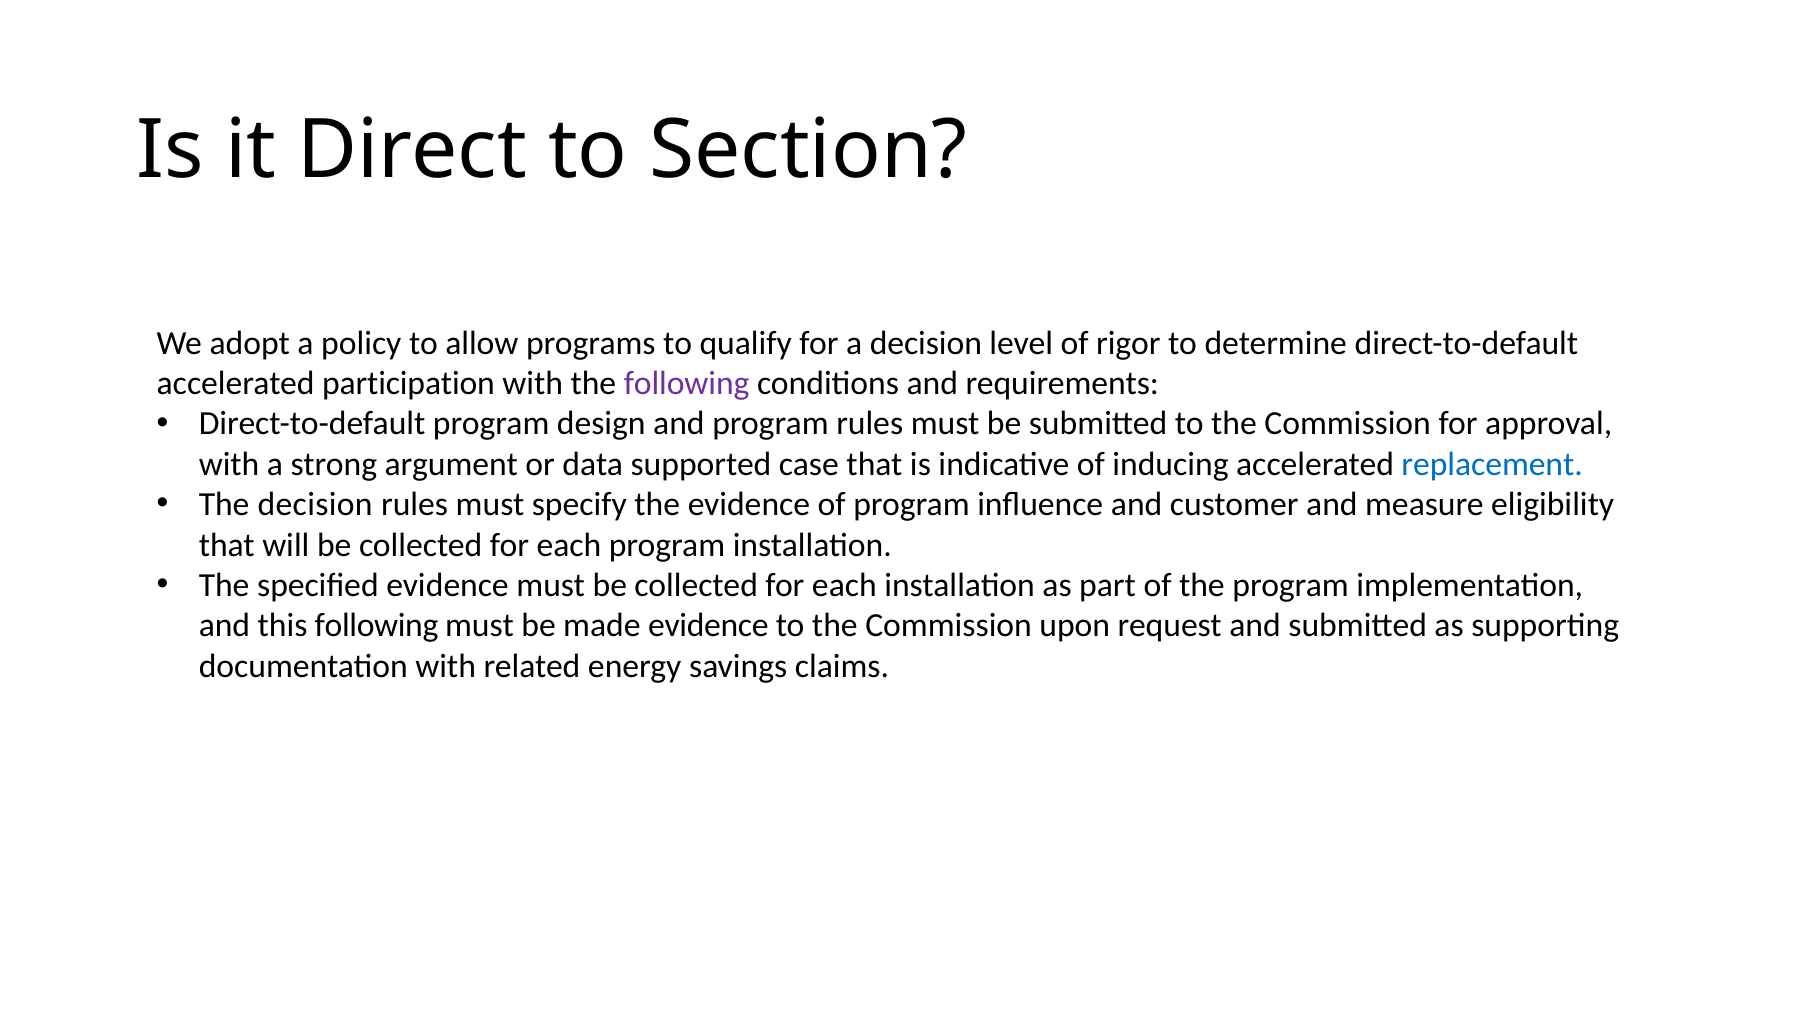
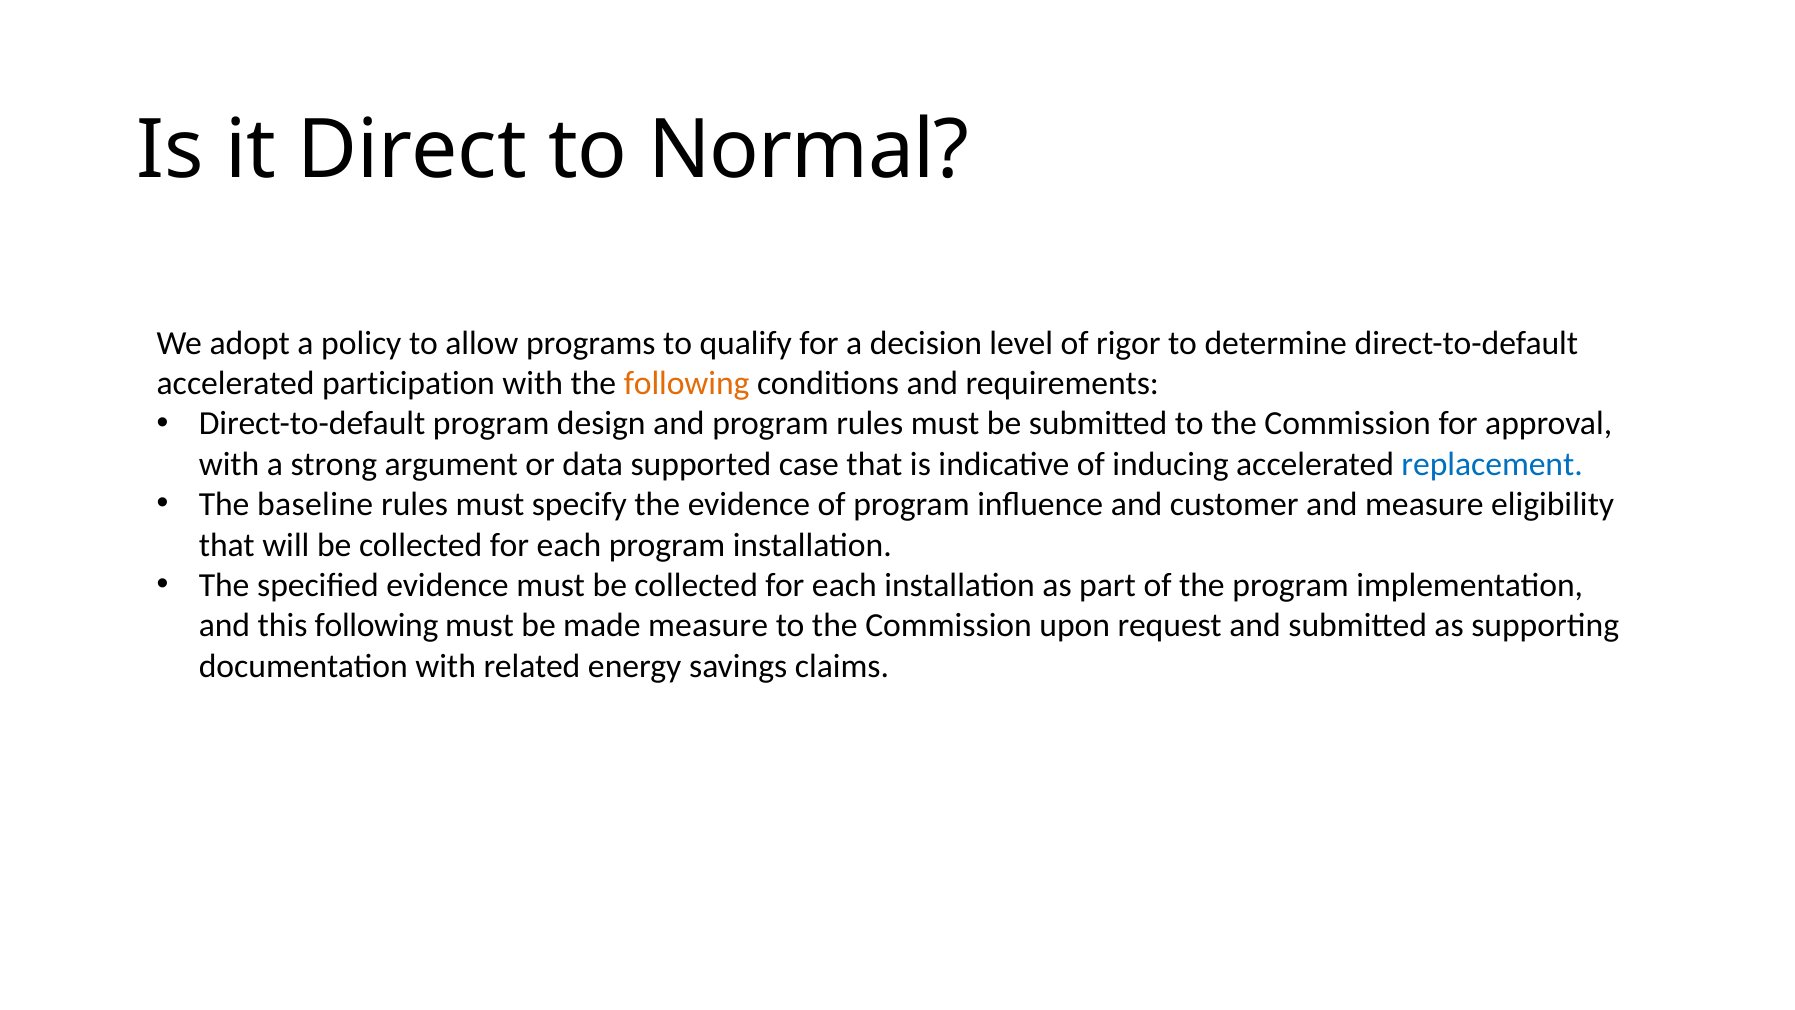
Section: Section -> Normal (809, 151)
following colour: purple -> orange (687, 383)
The decision: decision -> baseline (315, 504)
made evidence: evidence -> measure (708, 626)
